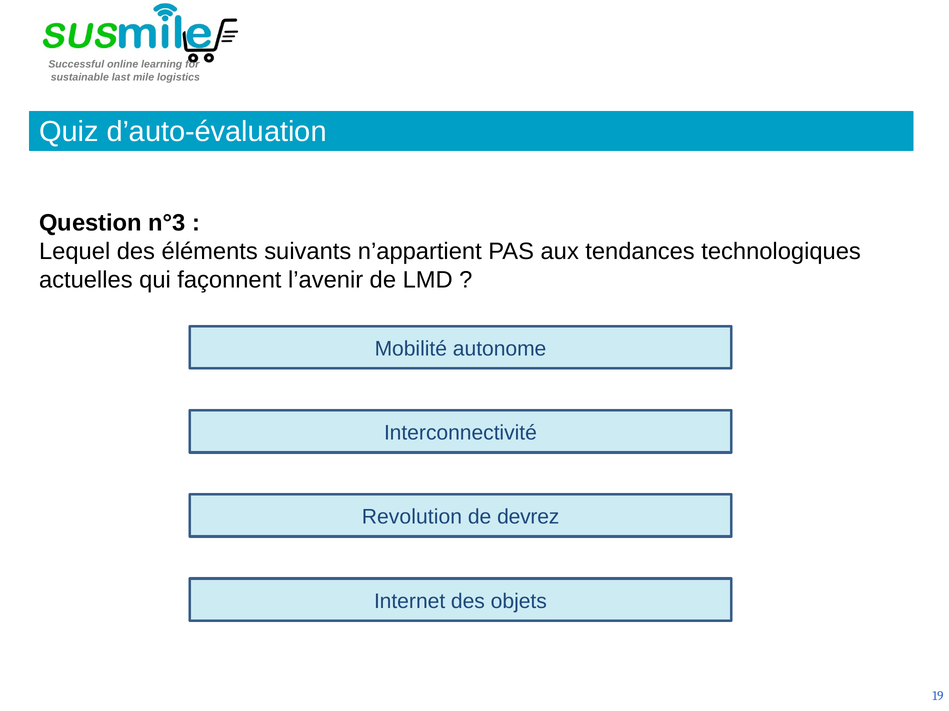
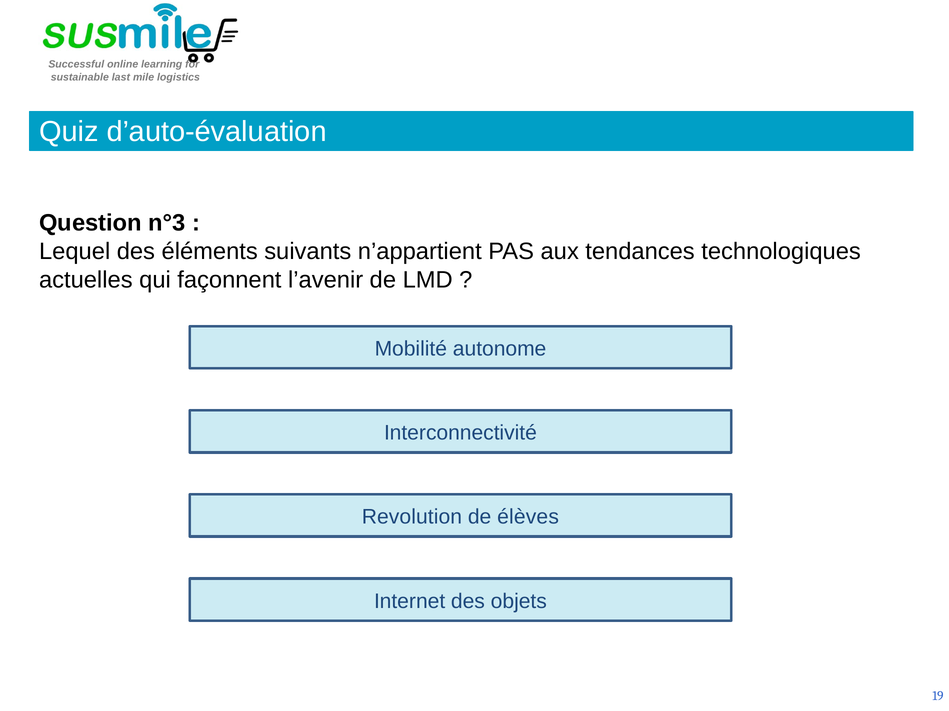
devrez: devrez -> élèves (528, 517)
